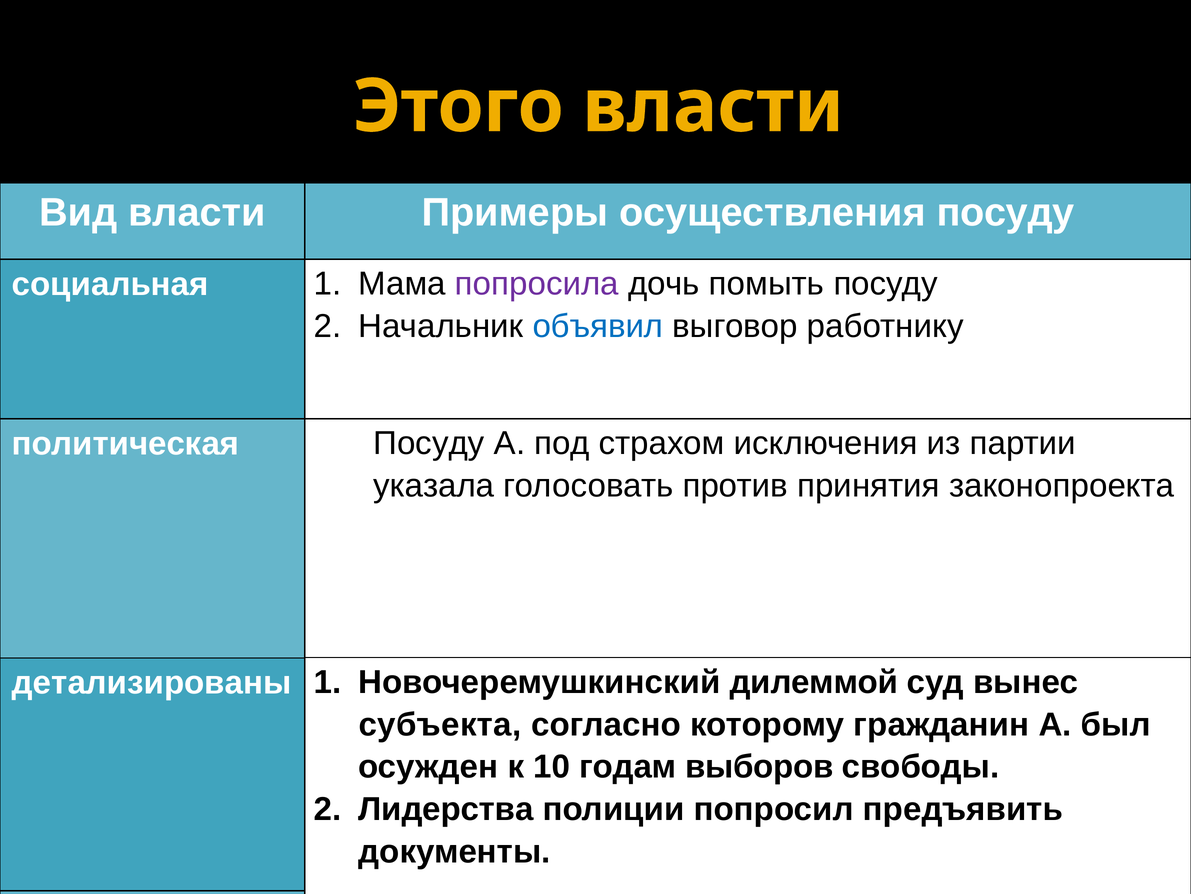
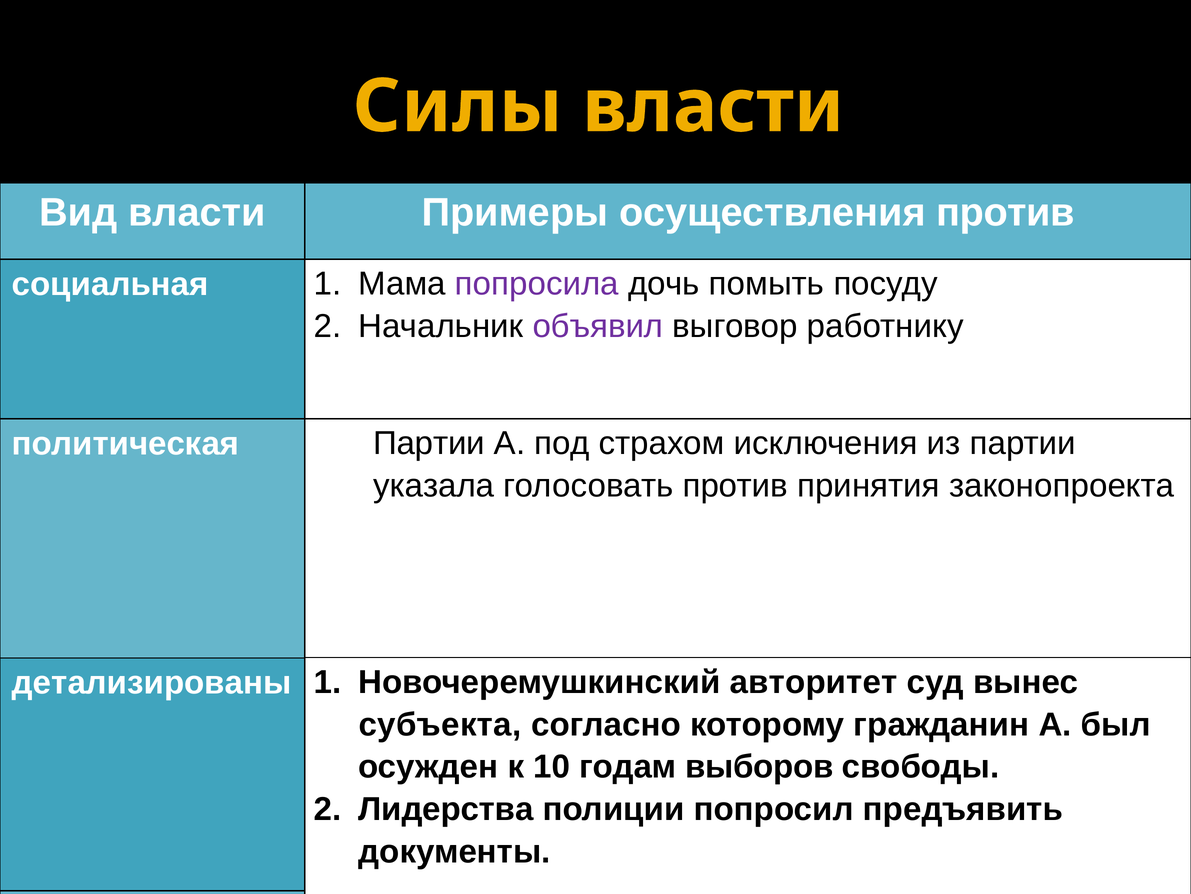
Этого: Этого -> Силы (458, 106)
осуществления посуду: посуду -> против (1006, 212)
объявил colour: blue -> purple (598, 326)
Посуду: Посуду -> Партии (429, 443)
дилеммой: дилеммой -> авторитет (814, 682)
